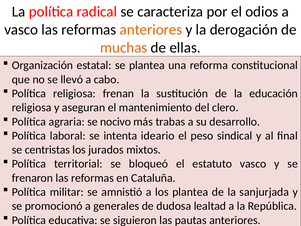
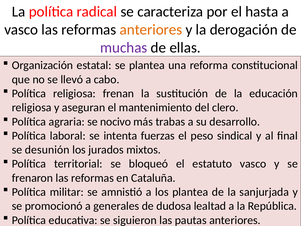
odios: odios -> hasta (262, 12)
muchas colour: orange -> purple (124, 48)
ideario: ideario -> fuerzas (158, 136)
centristas: centristas -> desunión (47, 150)
